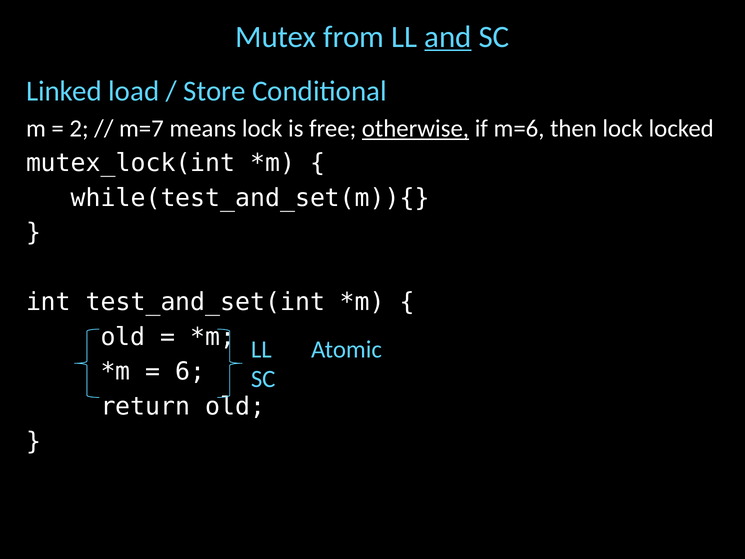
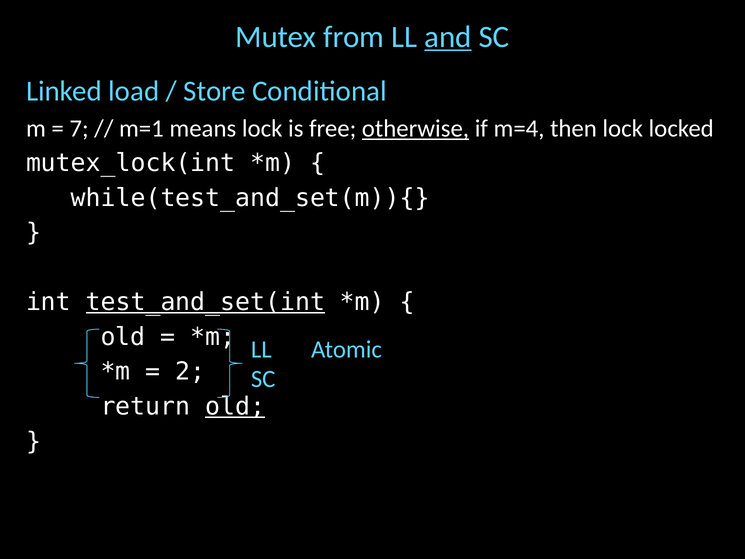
2: 2 -> 7 (79, 128)
m=7: m=7 -> m=1 (141, 128)
m=6: m=6 -> m=4 (519, 128)
test_and_set(int underline: none -> present (205, 302)
6: 6 -> 2 (190, 372)
old underline: none -> present (235, 406)
